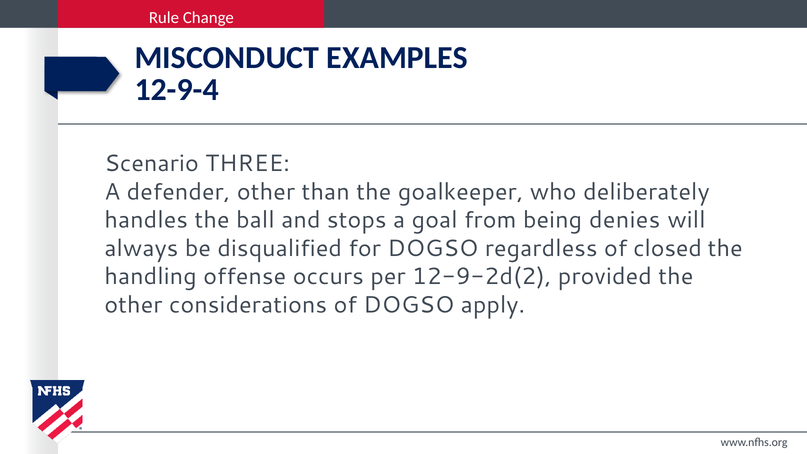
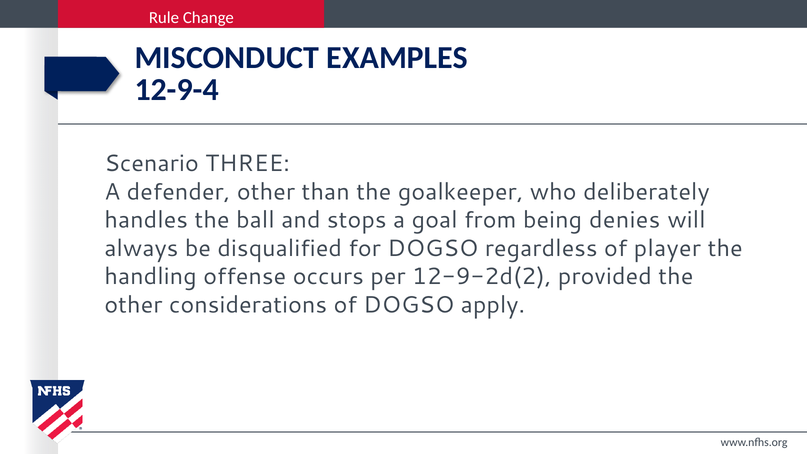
closed: closed -> player (667, 248)
